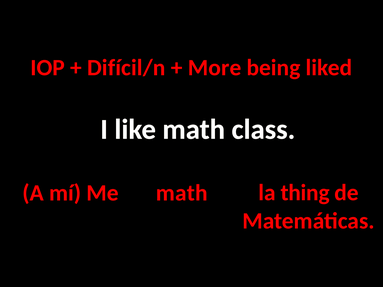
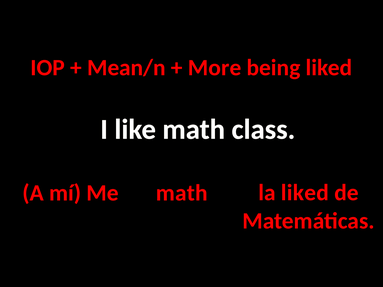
Difícil/n: Difícil/n -> Mean/n (126, 68)
la thing: thing -> liked (305, 193)
